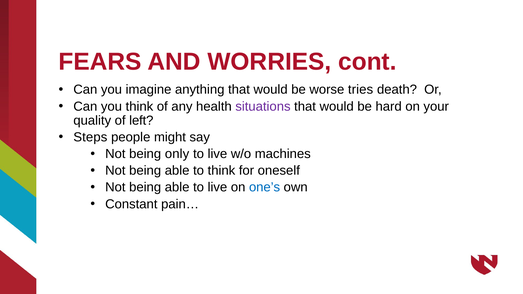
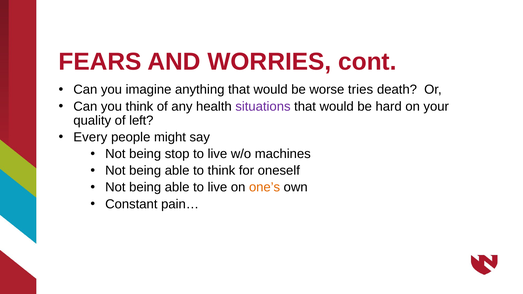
Steps: Steps -> Every (90, 137)
only: only -> stop (177, 154)
one’s colour: blue -> orange (265, 187)
